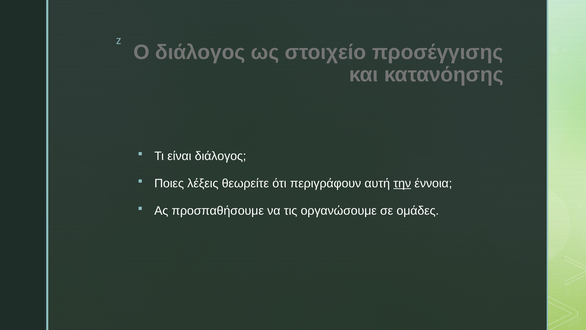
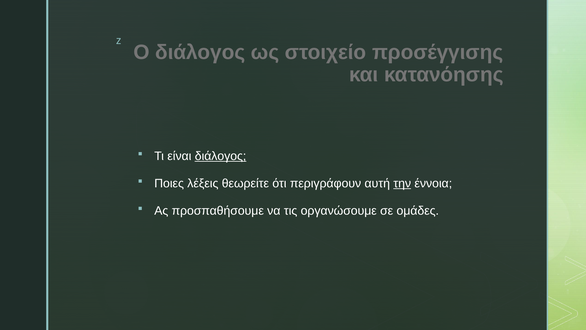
διάλογος underline: none -> present (221, 156)
